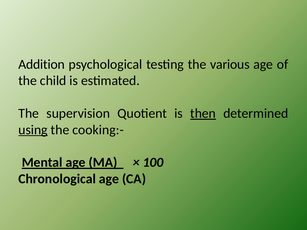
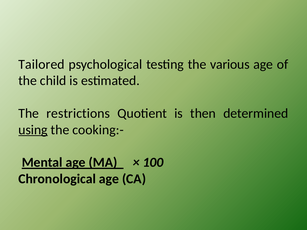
Addition: Addition -> Tailored (42, 64)
supervision: supervision -> restrictions (78, 114)
then underline: present -> none (203, 114)
